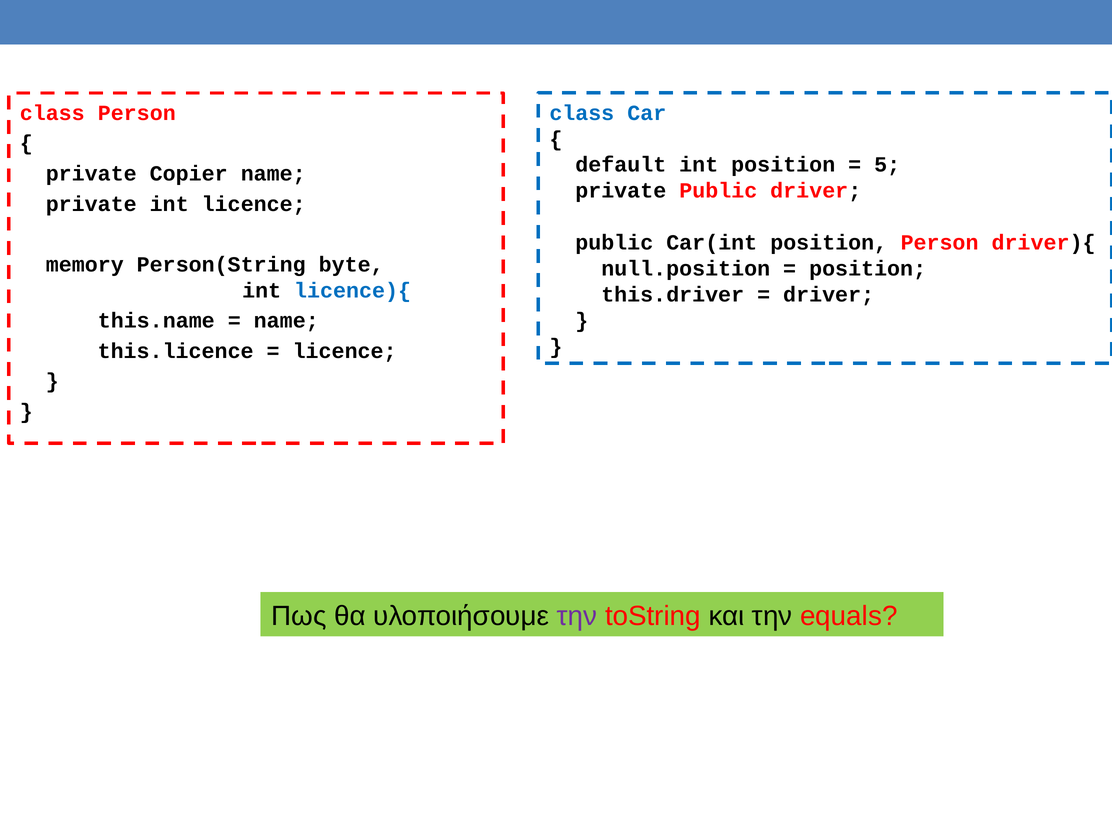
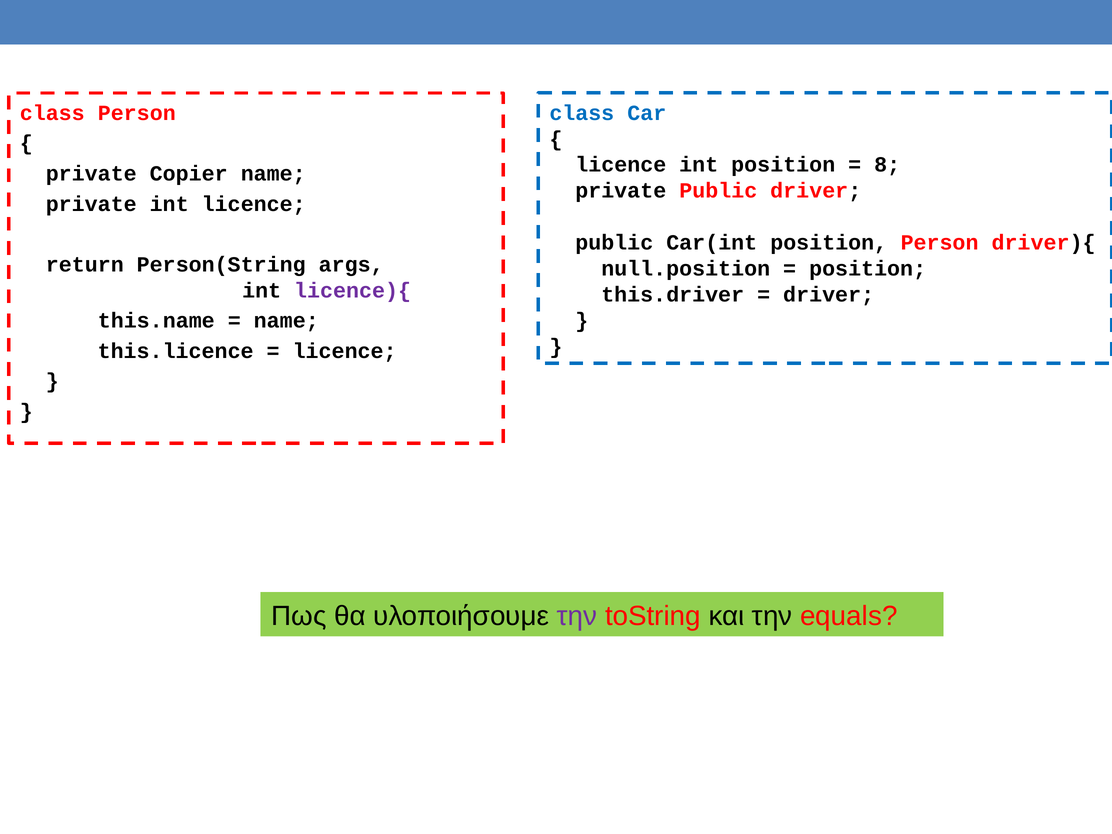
default: default -> licence (621, 165)
5: 5 -> 8 (887, 165)
memory: memory -> return (85, 265)
byte: byte -> args (351, 265)
licence){ colour: blue -> purple (353, 290)
